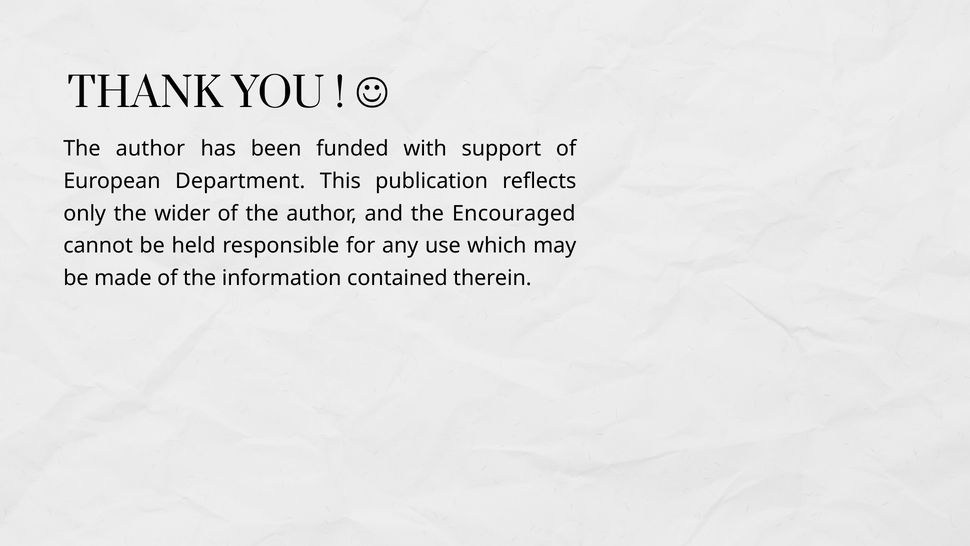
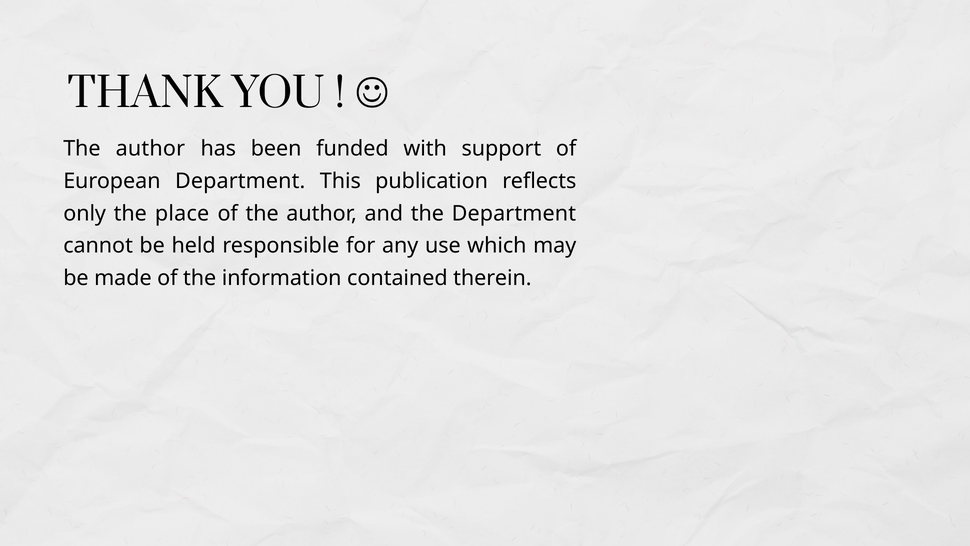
wider: wider -> place (182, 213)
the Encouraged: Encouraged -> Department (514, 213)
